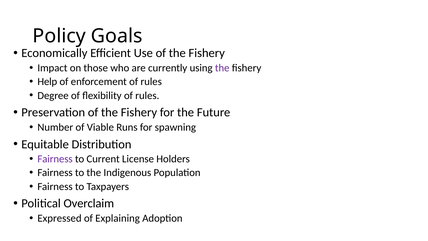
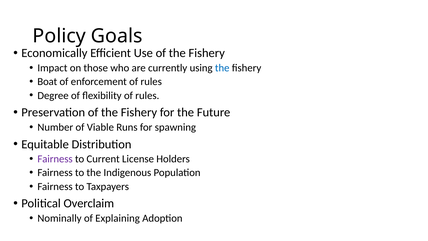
the colour: purple -> blue (222, 68)
Help: Help -> Boat (47, 82)
Expressed: Expressed -> Nominally (59, 218)
